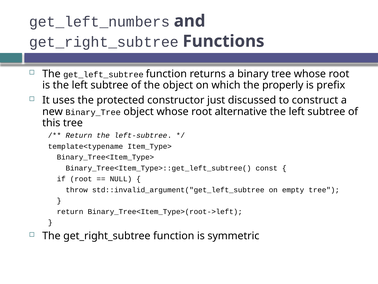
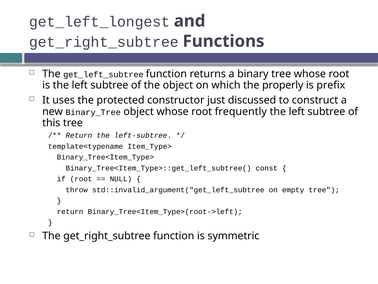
get_left_numbers: get_left_numbers -> get_left_longest (100, 22)
alternative: alternative -> frequently (241, 111)
